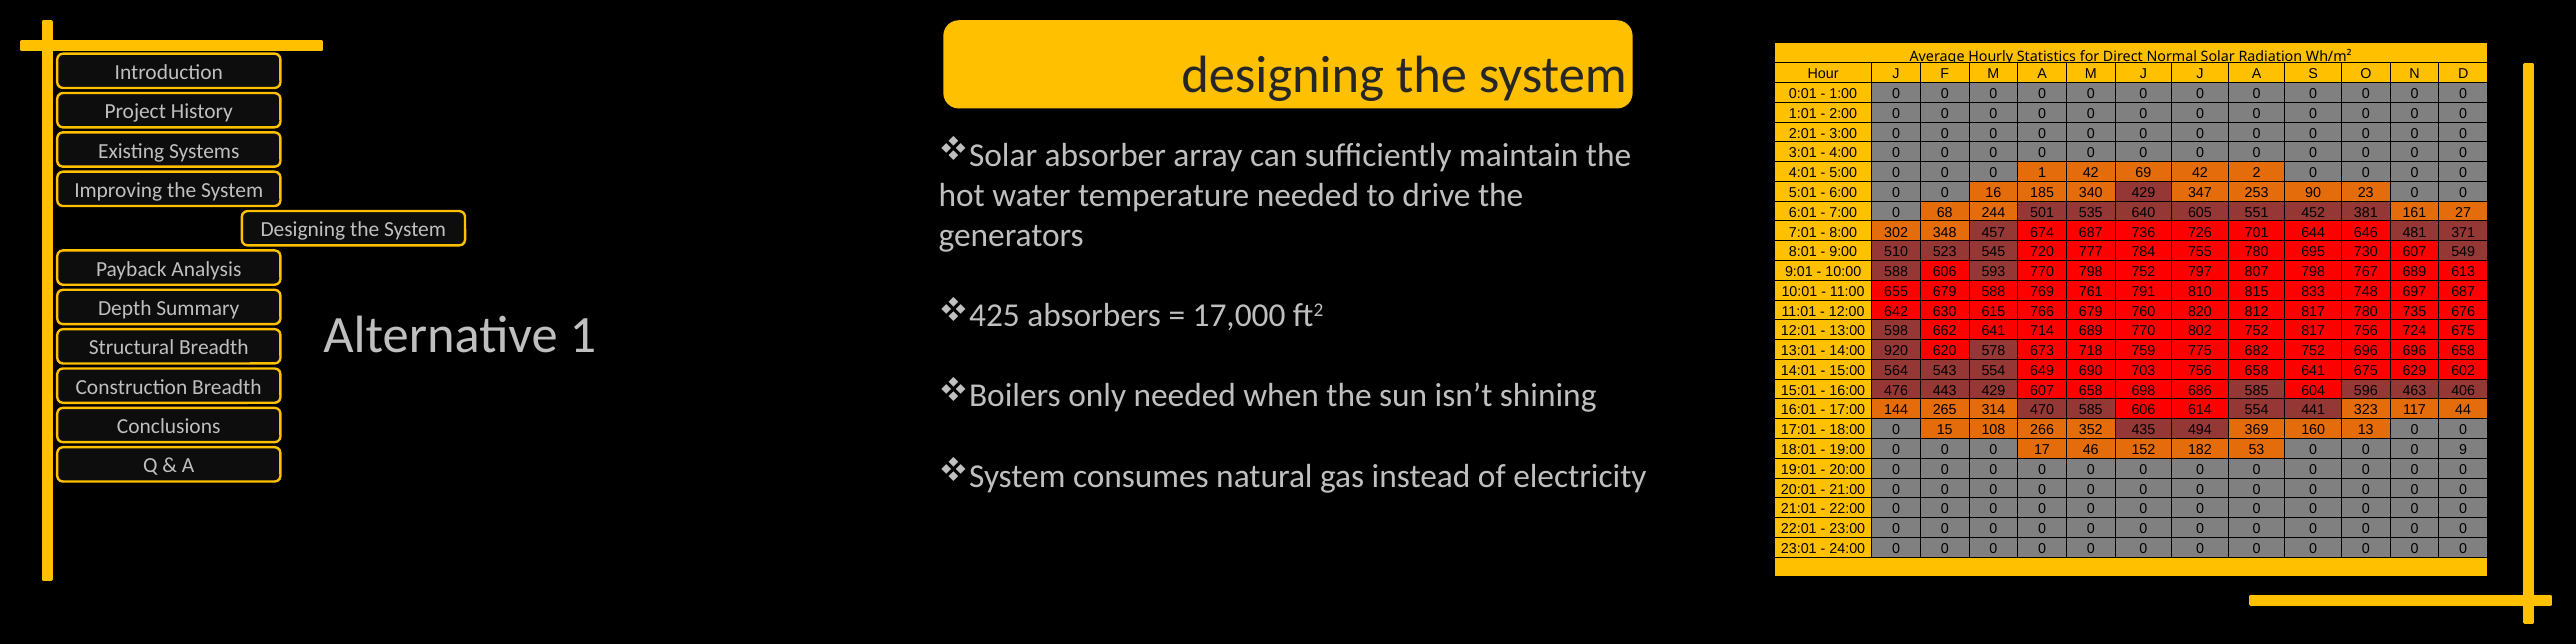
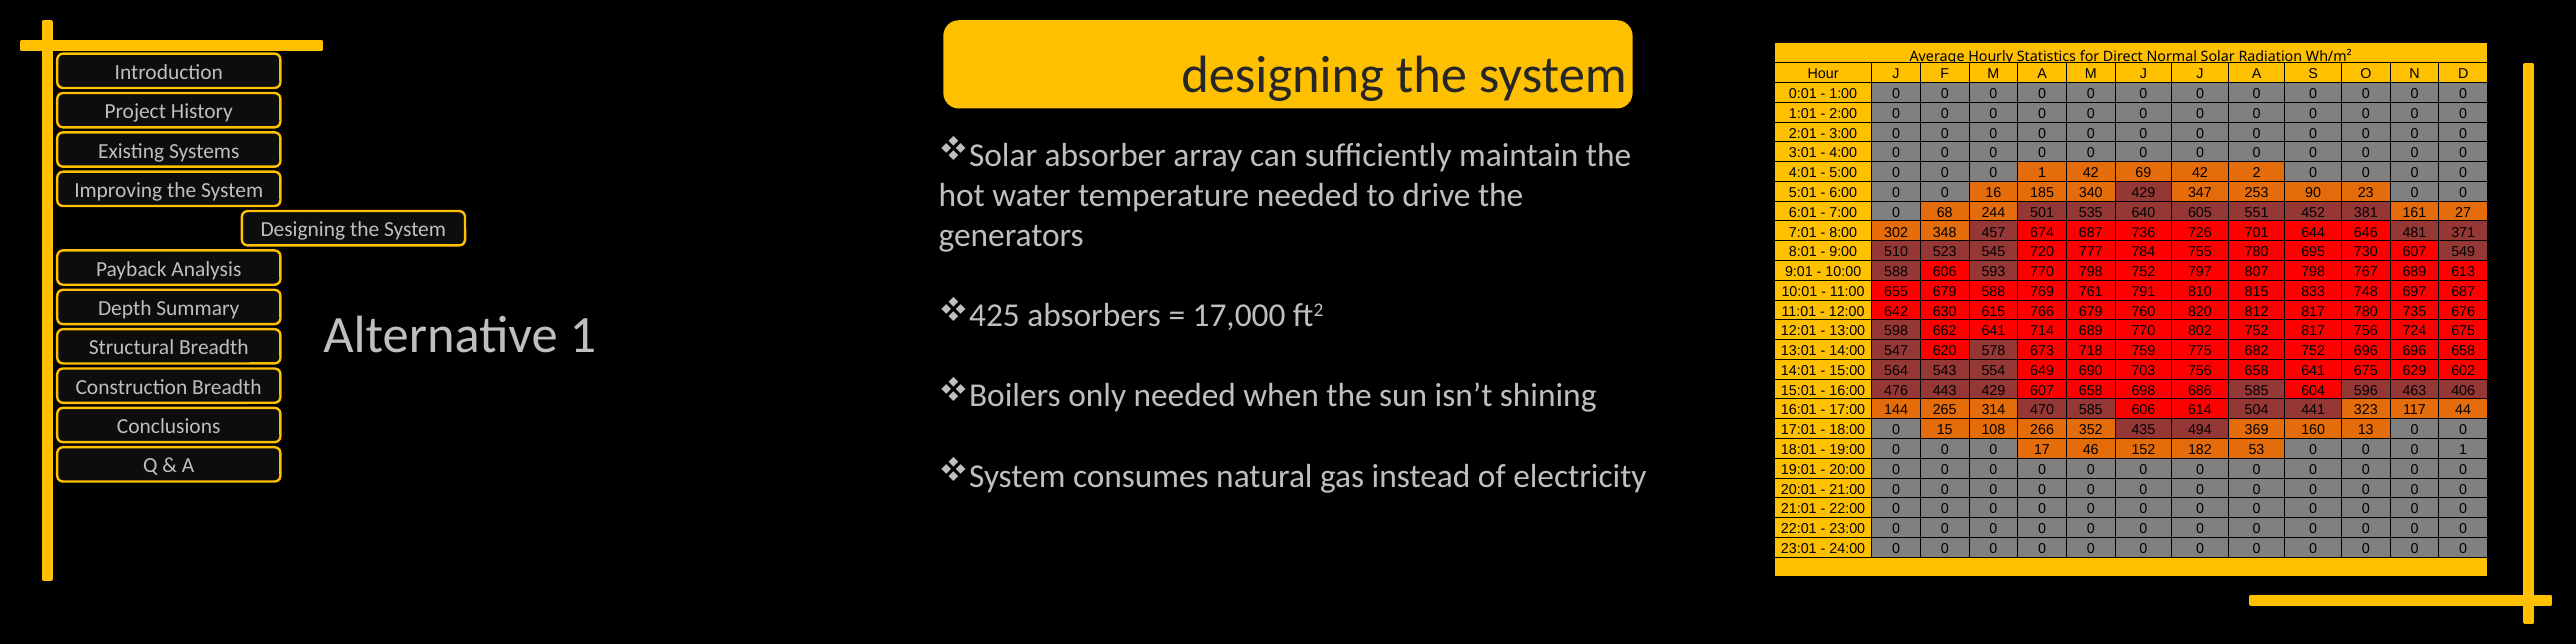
920: 920 -> 547 (1896, 351)
614 554: 554 -> 504 (2257, 410)
9: 9 -> 1 (2463, 450)
